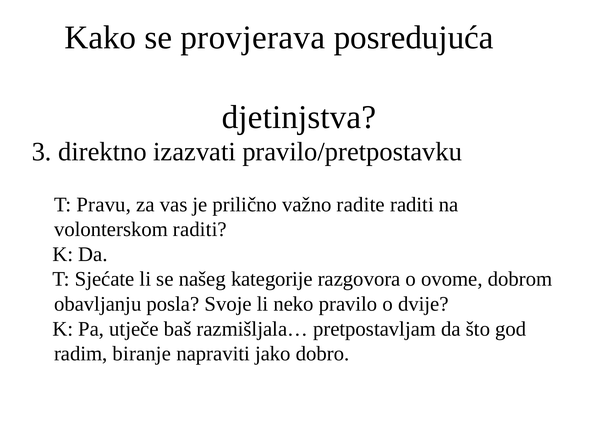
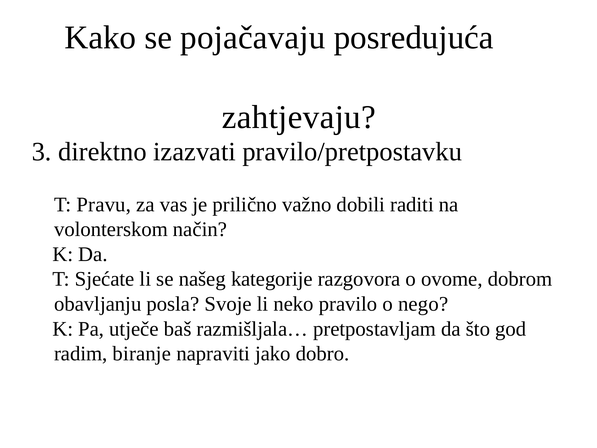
provjerava: provjerava -> pojačavaju (253, 37)
djetinjstva: djetinjstva -> zahtjevaju (299, 117)
radite: radite -> dobili (361, 204)
volonterskom raditi: raditi -> način (200, 229)
dvije: dvije -> nego (423, 304)
